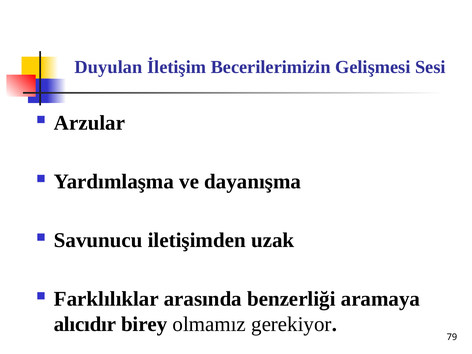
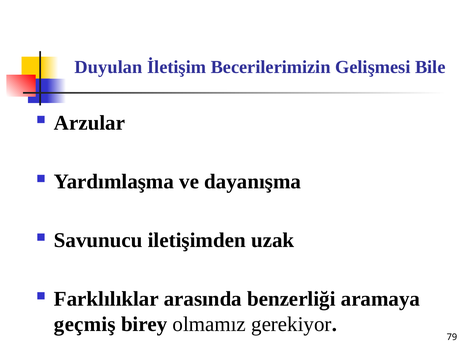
Sesi: Sesi -> Bile (430, 67)
alıcıdır: alıcıdır -> geçmiş (85, 324)
